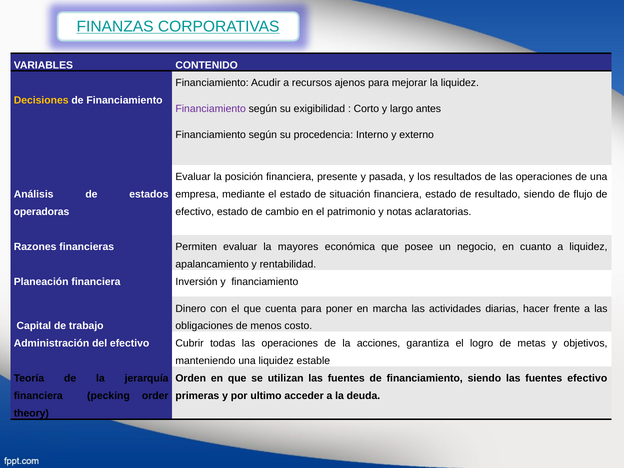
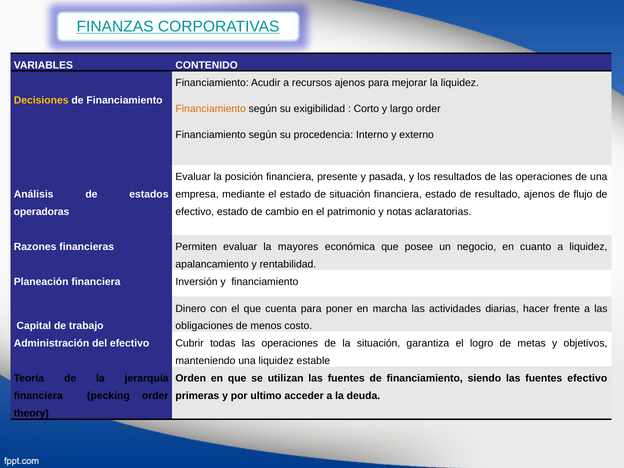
Financiamiento colour: purple -> orange (211, 109)
largo antes: antes -> order (428, 109)
resultado siendo: siendo -> ajenos (539, 194)
la acciones: acciones -> situación (379, 344)
